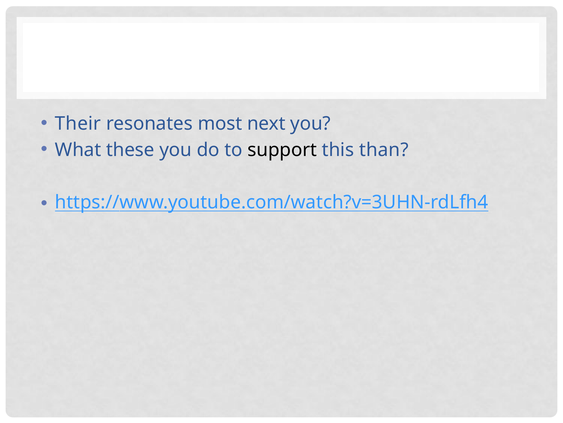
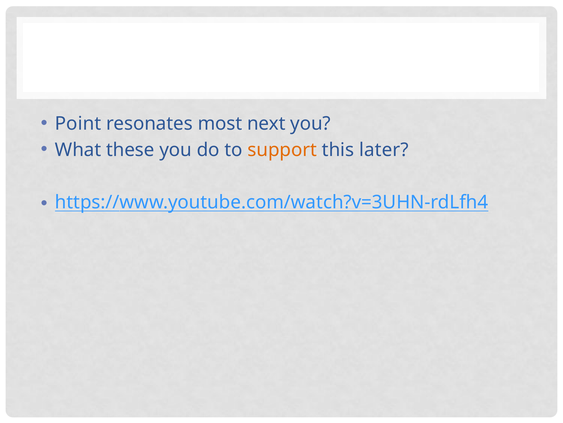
Their: Their -> Point (78, 123)
support colour: black -> orange (282, 150)
than: than -> later (384, 150)
